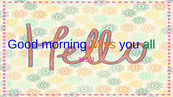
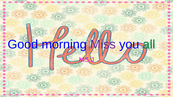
Miss colour: orange -> purple (103, 45)
